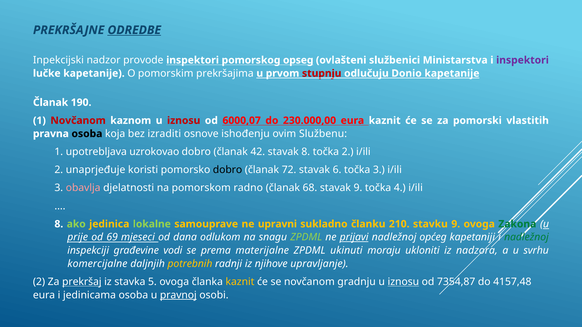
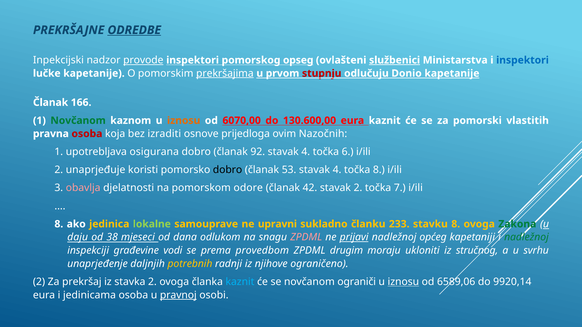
provode underline: none -> present (143, 60)
službenici underline: none -> present (395, 60)
inspektori colour: purple -> blue (522, 60)
prekršajima underline: none -> present (225, 73)
190: 190 -> 166 (81, 103)
Novčanom colour: red -> green (78, 121)
iznosu colour: red -> orange (184, 121)
6000,07: 6000,07 -> 6070,00 (242, 121)
230.000,00: 230.000,00 -> 130.600,00 (310, 121)
osoba colour: black -> red (87, 134)
ishođenju: ishođenju -> prijedloga (246, 134)
Službenu: Službenu -> Nazočnih (323, 134)
uzrokovao: uzrokovao -> osigurana (154, 152)
42: 42 -> 92 (258, 152)
8: 8 -> 4 (306, 152)
točka 2: 2 -> 6 (348, 152)
72: 72 -> 53 (289, 170)
6: 6 -> 4 (337, 170)
točka 3: 3 -> 8 (379, 170)
radno: radno -> odore (248, 188)
68: 68 -> 42 (310, 188)
stavak 9: 9 -> 2 (358, 188)
4: 4 -> 7 (400, 188)
ako colour: light green -> white (76, 224)
210: 210 -> 233 (399, 224)
stavku 9: 9 -> 8 (456, 224)
prije: prije -> daju (78, 237)
69: 69 -> 38 (112, 237)
ZPDML colour: light green -> pink (306, 237)
materijalne: materijalne -> provedbom (262, 251)
ukinuti: ukinuti -> drugim (346, 251)
nadzora: nadzora -> stručnog (477, 251)
komercijalne: komercijalne -> unaprjeđenje (98, 264)
upravljanje: upravljanje -> ograničeno (319, 264)
prekršaj underline: present -> none (82, 282)
stavka 5: 5 -> 2 (152, 282)
kaznit colour: yellow -> light blue (240, 282)
gradnju: gradnju -> ograniči (357, 282)
7354,87: 7354,87 -> 6589,06 (456, 282)
4157,48: 4157,48 -> 9920,14 (512, 282)
